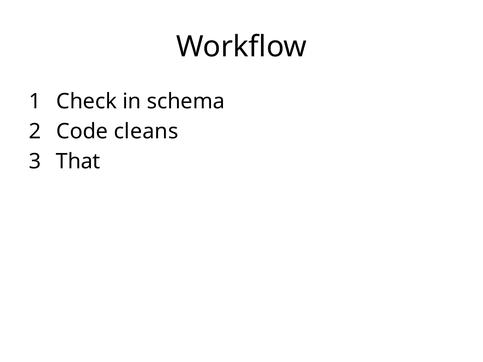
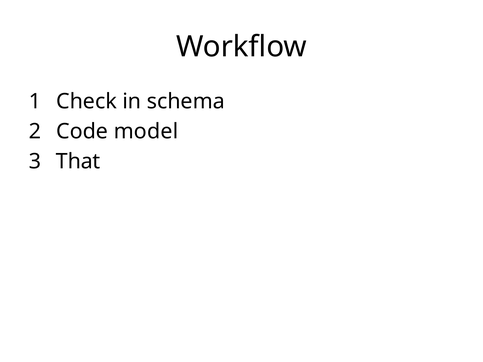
cleans: cleans -> model (146, 131)
